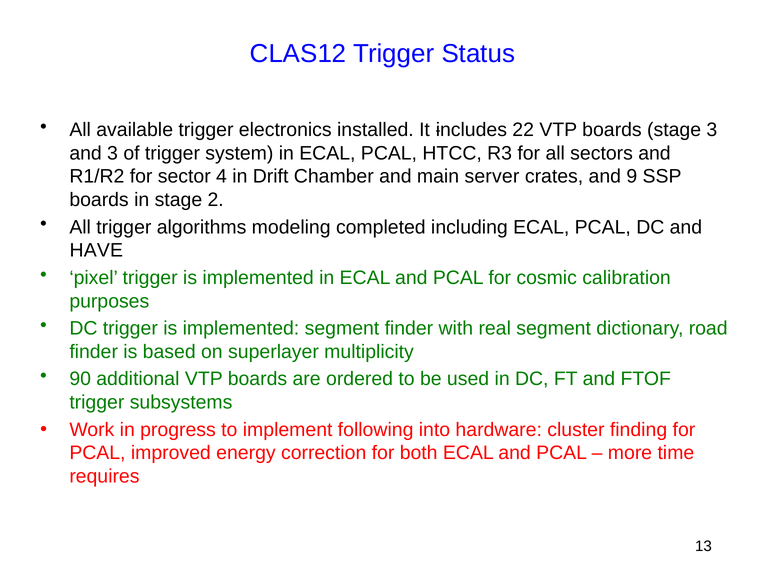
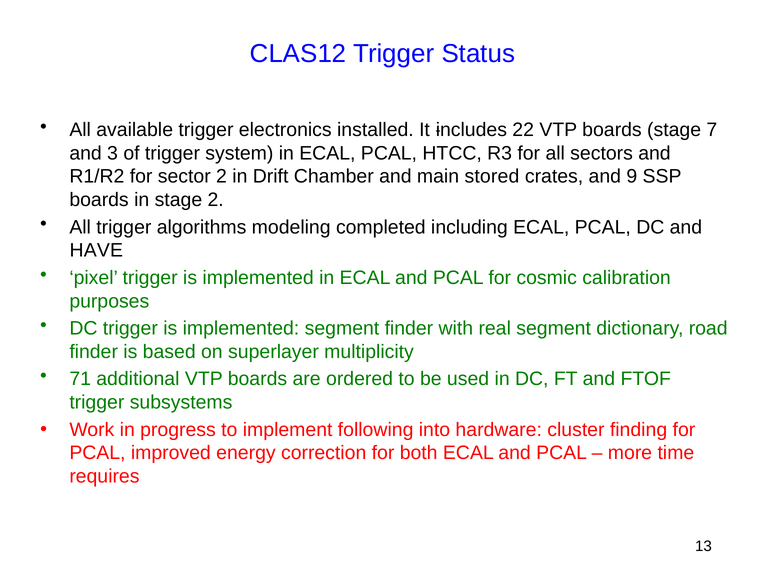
stage 3: 3 -> 7 (712, 130)
sector 4: 4 -> 2 (221, 176)
server: server -> stored (492, 176)
90: 90 -> 71 (80, 379)
